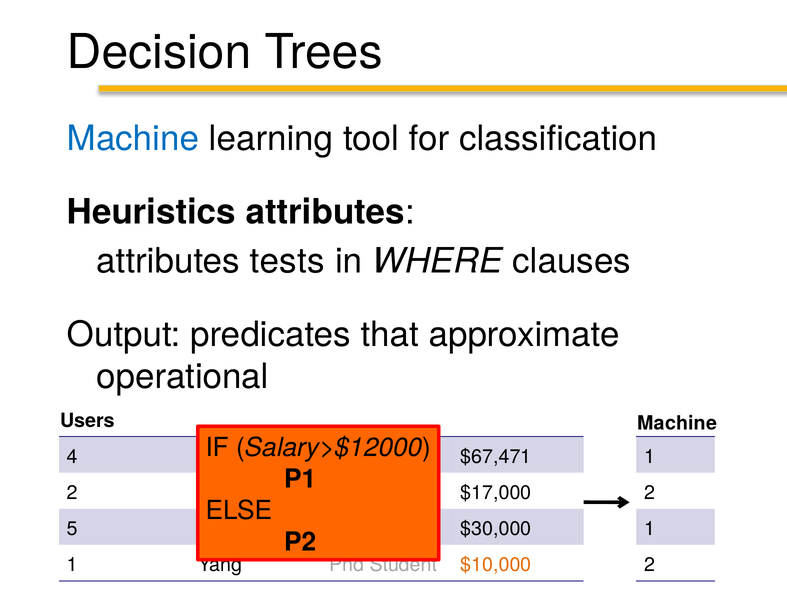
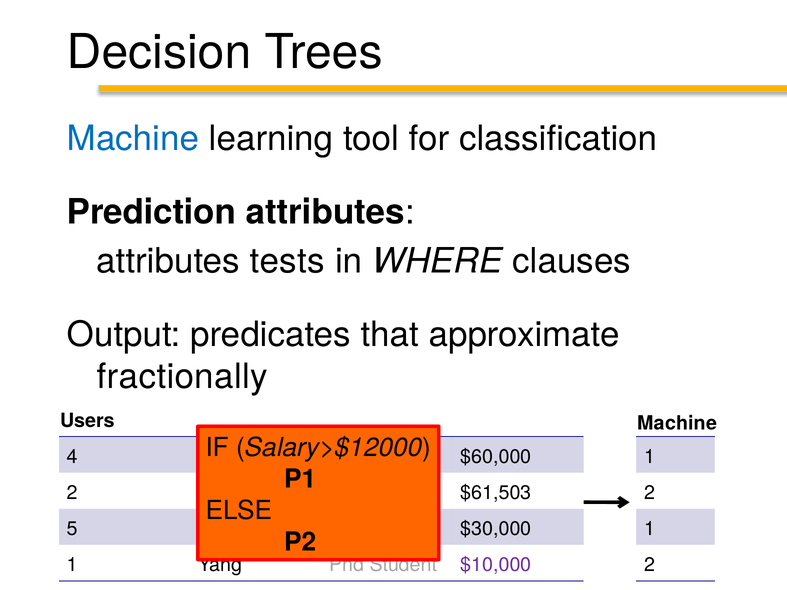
Heuristics: Heuristics -> Prediction (151, 212)
operational: operational -> fractionally (182, 377)
$67,471: $67,471 -> $60,000 (496, 457)
$17,000: $17,000 -> $61,503 (496, 493)
$10,000 colour: orange -> purple (496, 565)
